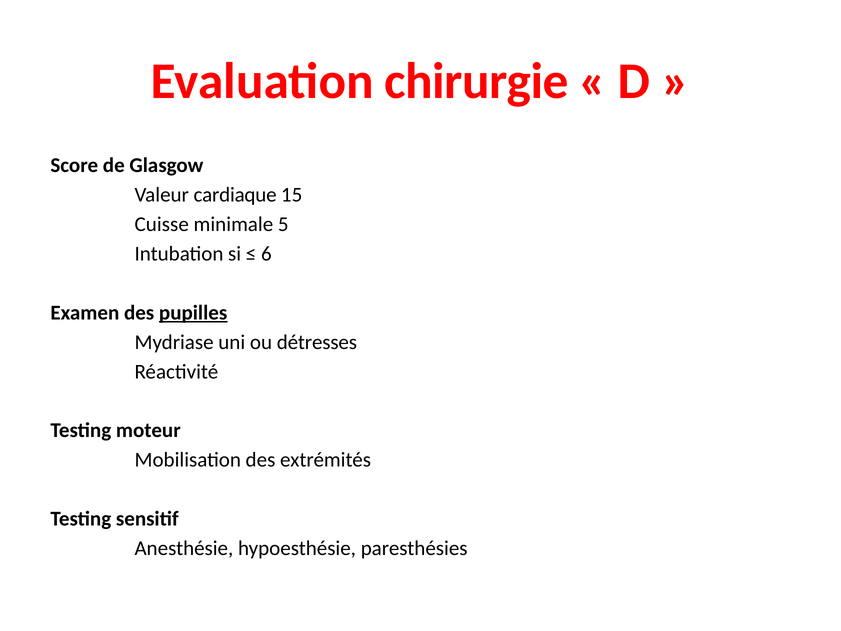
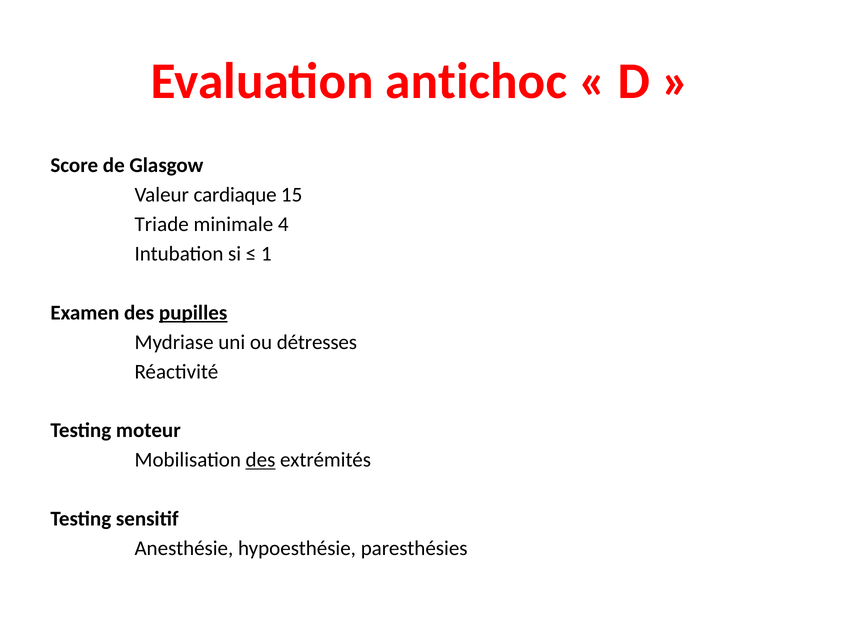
chirurgie: chirurgie -> antichoc (476, 81)
Cuisse: Cuisse -> Triade (162, 224)
5: 5 -> 4 (283, 224)
6: 6 -> 1 (266, 254)
des underline: none -> present (260, 460)
